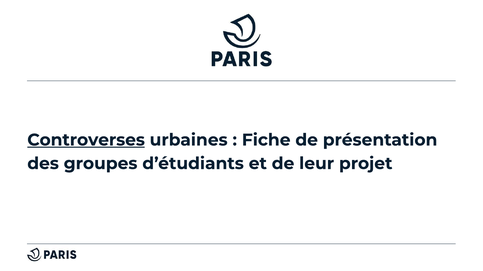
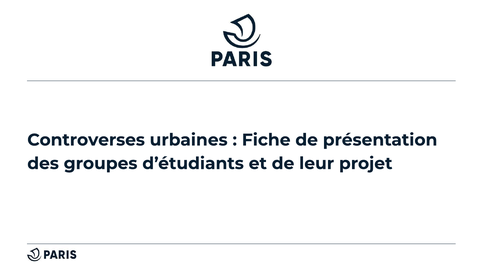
Controverses underline: present -> none (86, 140)
